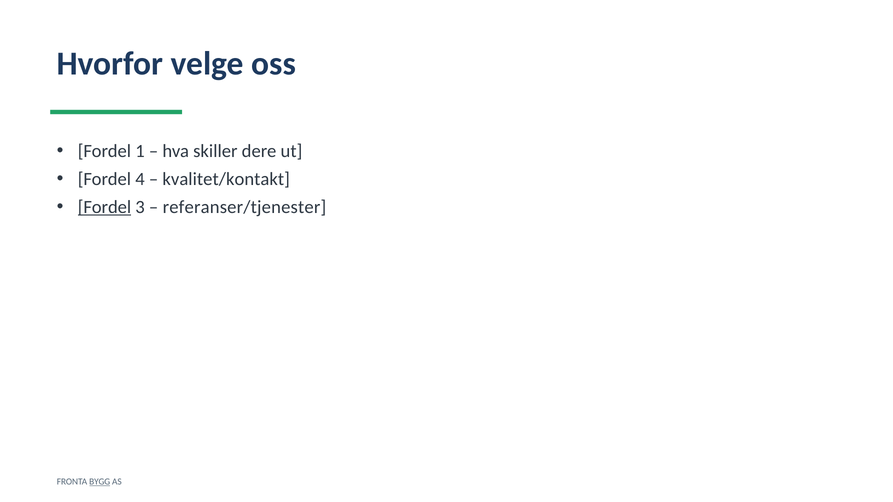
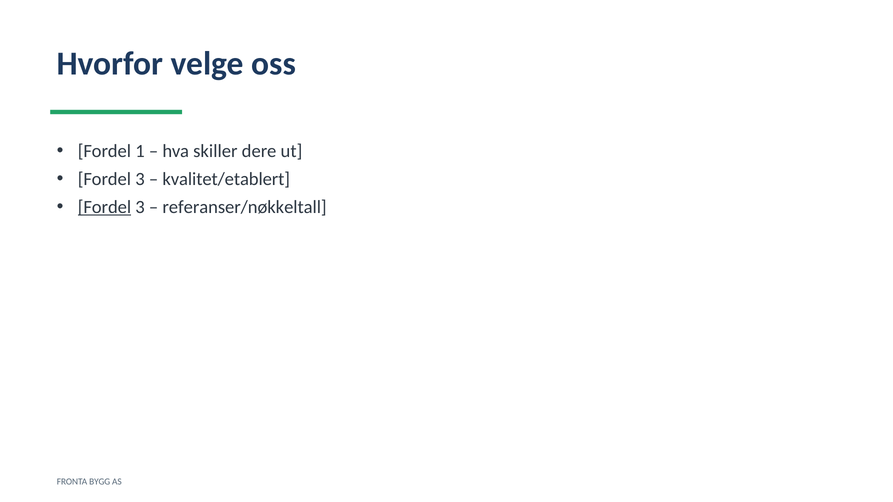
4: 4 -> 3 (140, 179)
kvalitet/kontakt: kvalitet/kontakt -> kvalitet/etablert (226, 179)
referanser/tjenester: referanser/tjenester -> referanser/nøkkeltall (245, 207)
BYGG underline: present -> none (100, 482)
